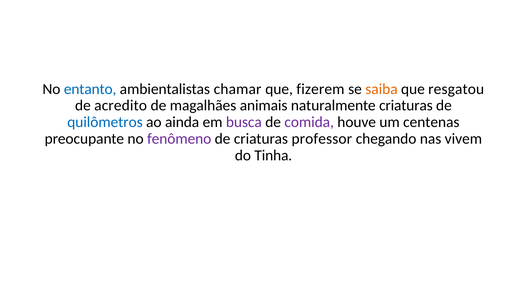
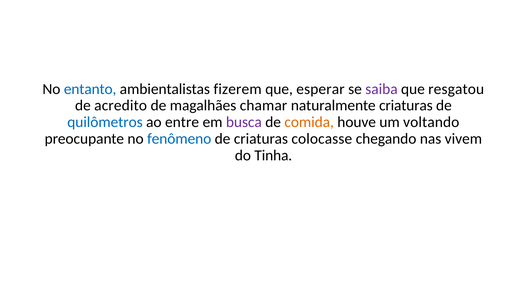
chamar: chamar -> fizerem (238, 89)
fizerem: fizerem -> esperar (320, 89)
saiba colour: orange -> purple (381, 89)
animais: animais -> chamar (264, 106)
ainda: ainda -> entre (182, 122)
comida colour: purple -> orange (309, 122)
centenas: centenas -> voltando (431, 122)
fenômeno colour: purple -> blue (179, 139)
professor: professor -> colocasse (322, 139)
